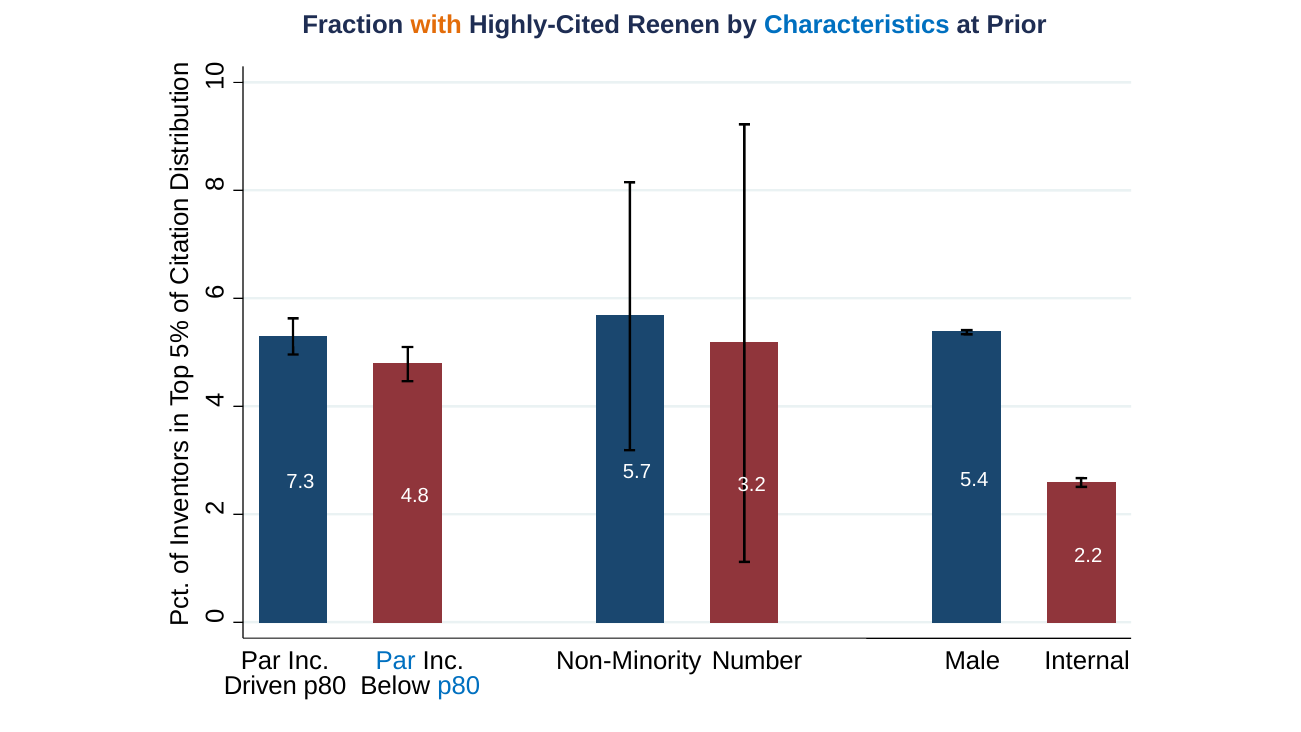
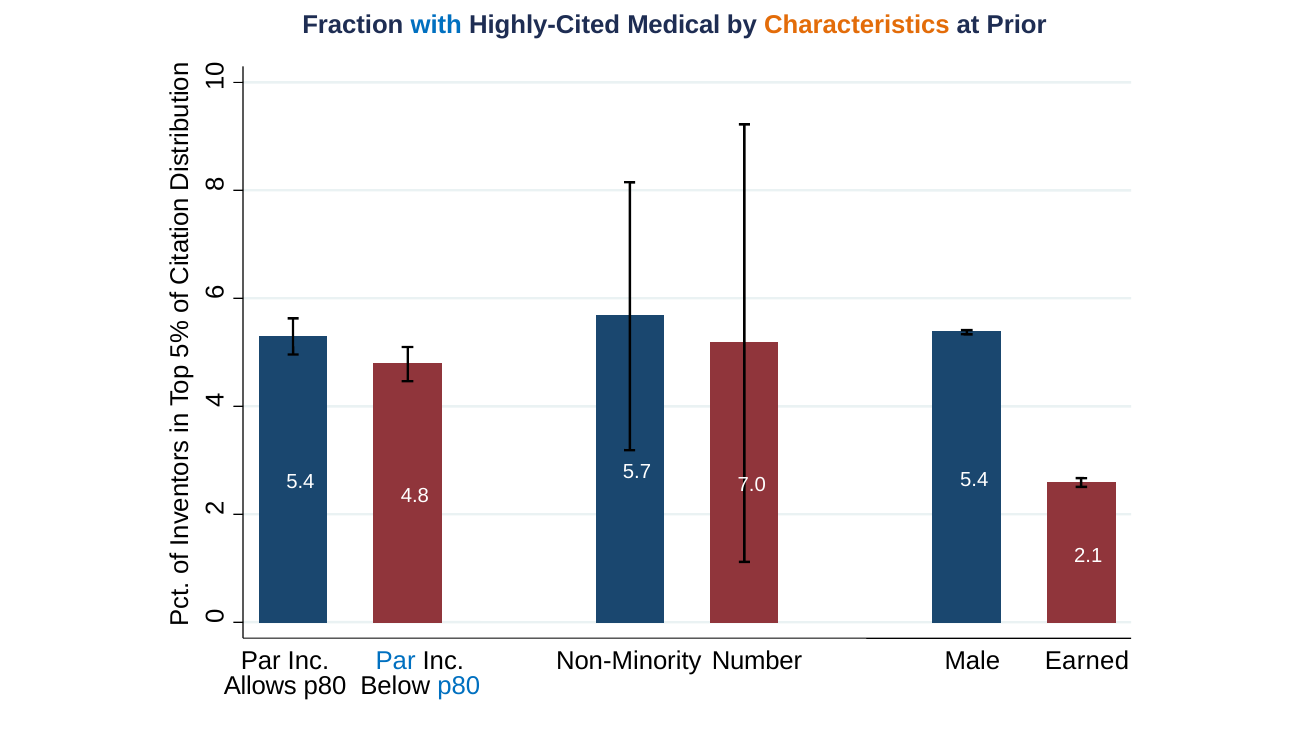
with colour: orange -> blue (436, 25)
Reenen: Reenen -> Medical (674, 25)
Characteristics colour: blue -> orange (857, 25)
7.3: 7.3 -> 5.4 (300, 482)
3.2: 3.2 -> 7.0 (752, 485)
2.2: 2.2 -> 2.1 (1088, 555)
Internal: Internal -> Earned (1087, 661)
Driven: Driven -> Allows (260, 686)
